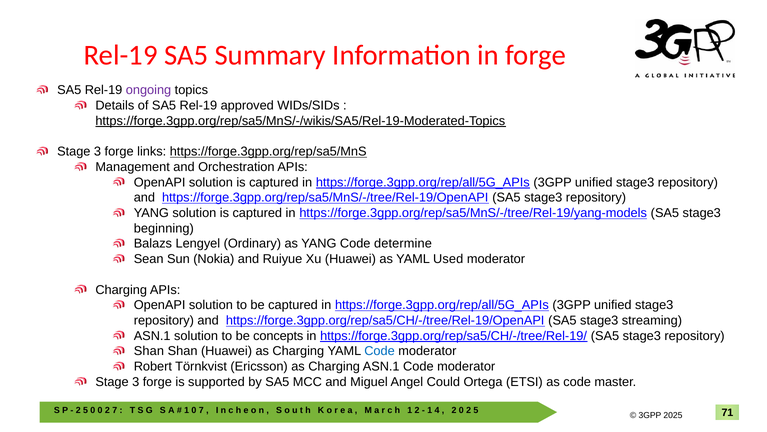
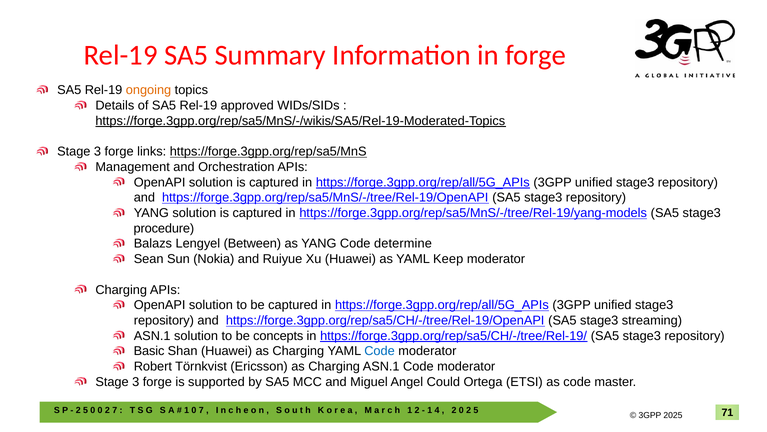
ongoing colour: purple -> orange (149, 90)
beginning: beginning -> procedure (164, 228)
Ordinary: Ordinary -> Between (252, 243)
Used: Used -> Keep (448, 259)
Shan: Shan -> Basic (149, 351)
